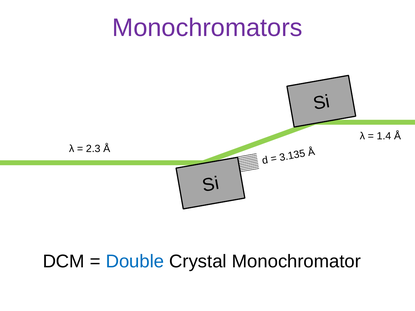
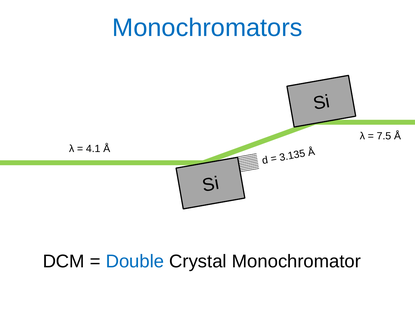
Monochromators colour: purple -> blue (207, 28)
1.4: 1.4 -> 7.5 (384, 136)
2.3: 2.3 -> 4.1 (93, 149)
